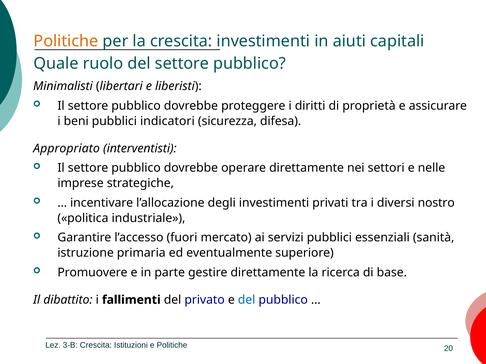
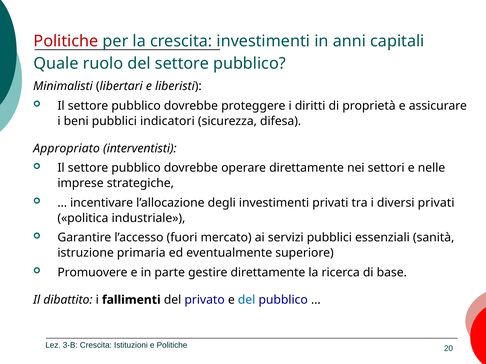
Politiche colour: orange -> red (66, 41)
aiuti: aiuti -> anni (349, 41)
diversi nostro: nostro -> privati (436, 203)
